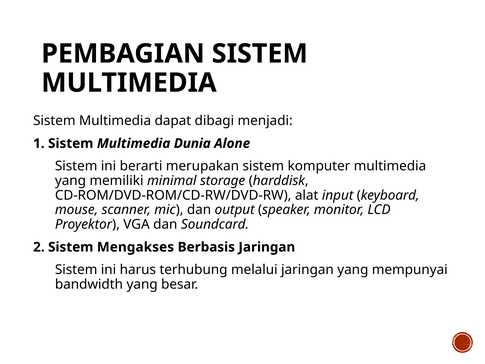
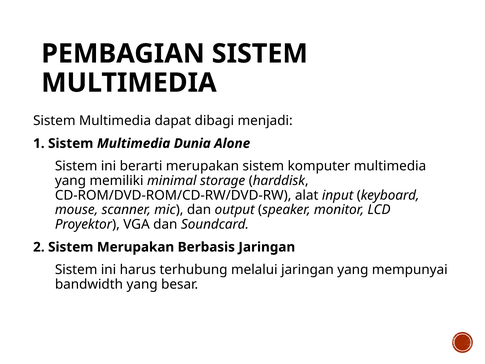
Sistem Mengakses: Mengakses -> Merupakan (136, 247)
